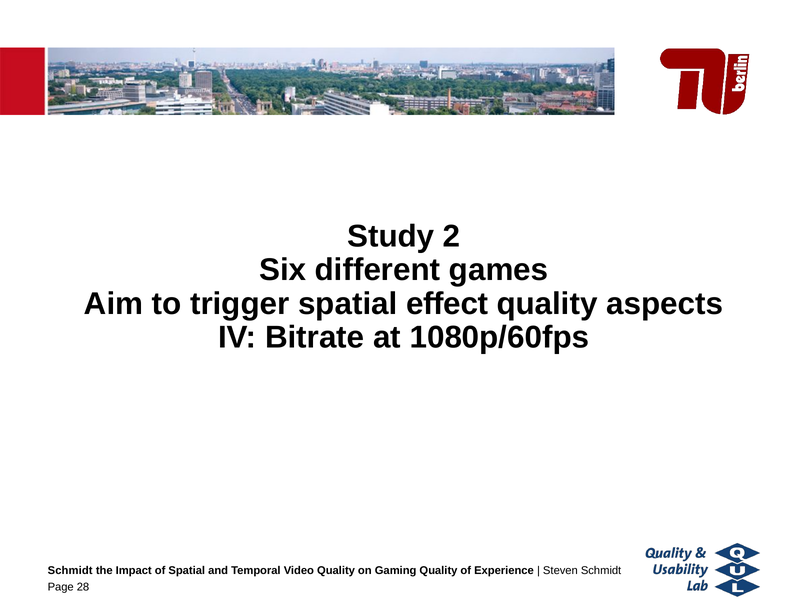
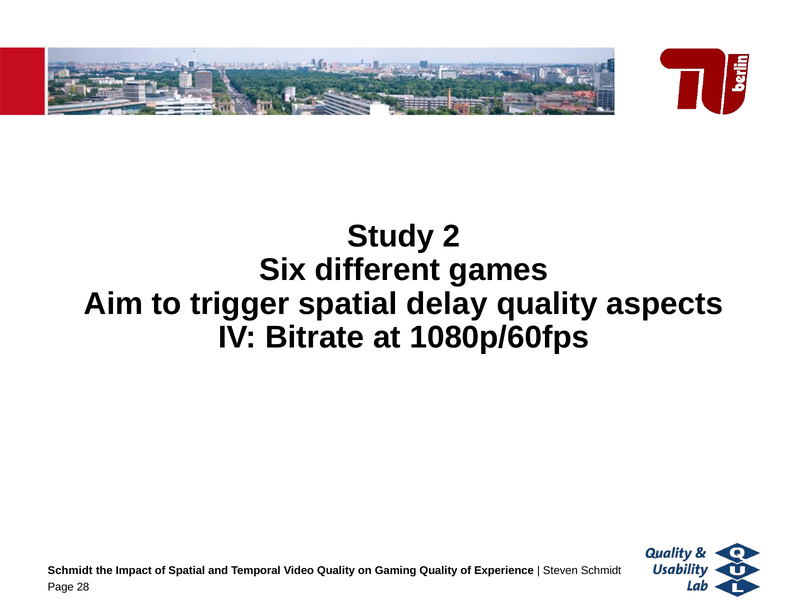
effect: effect -> delay (447, 304)
